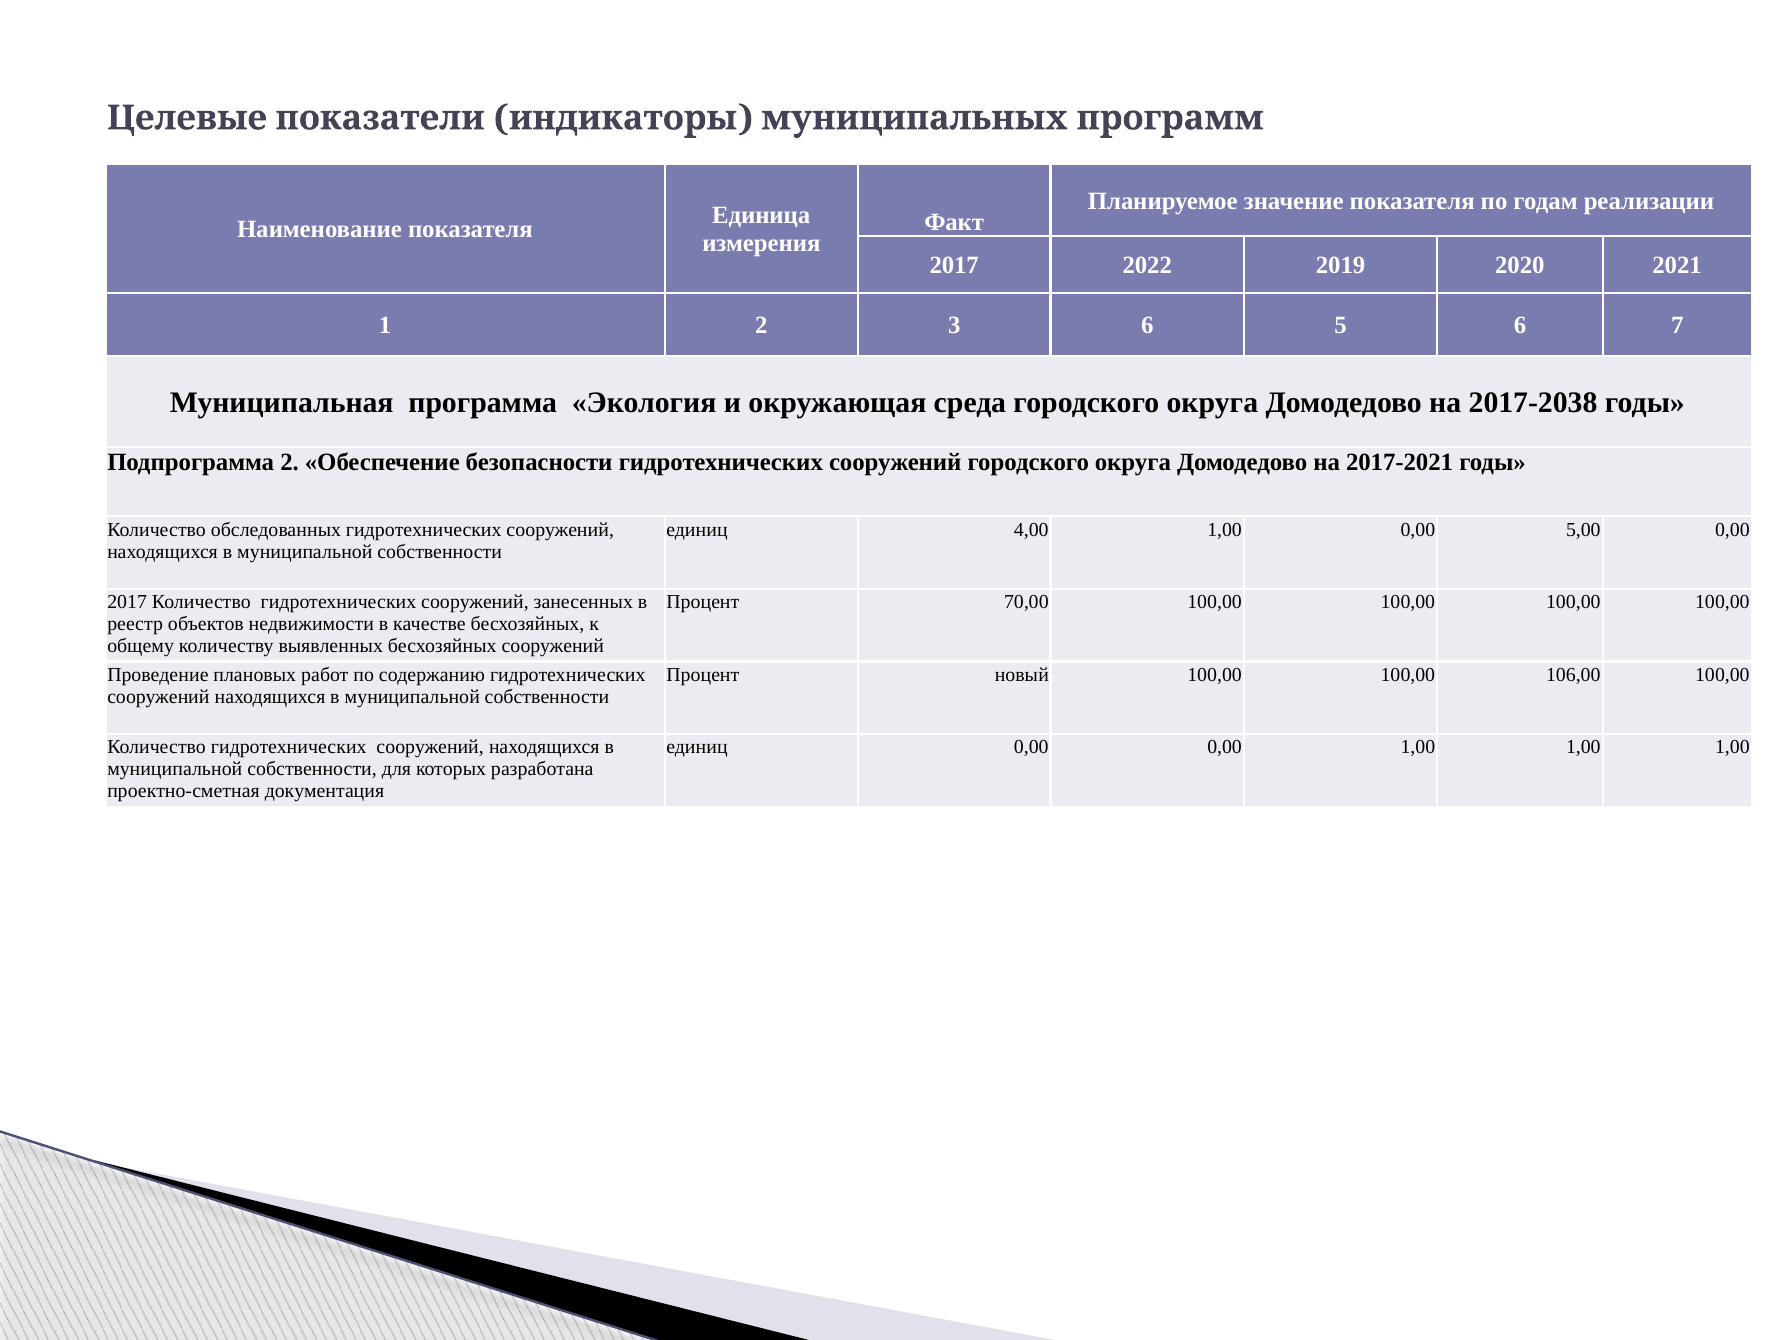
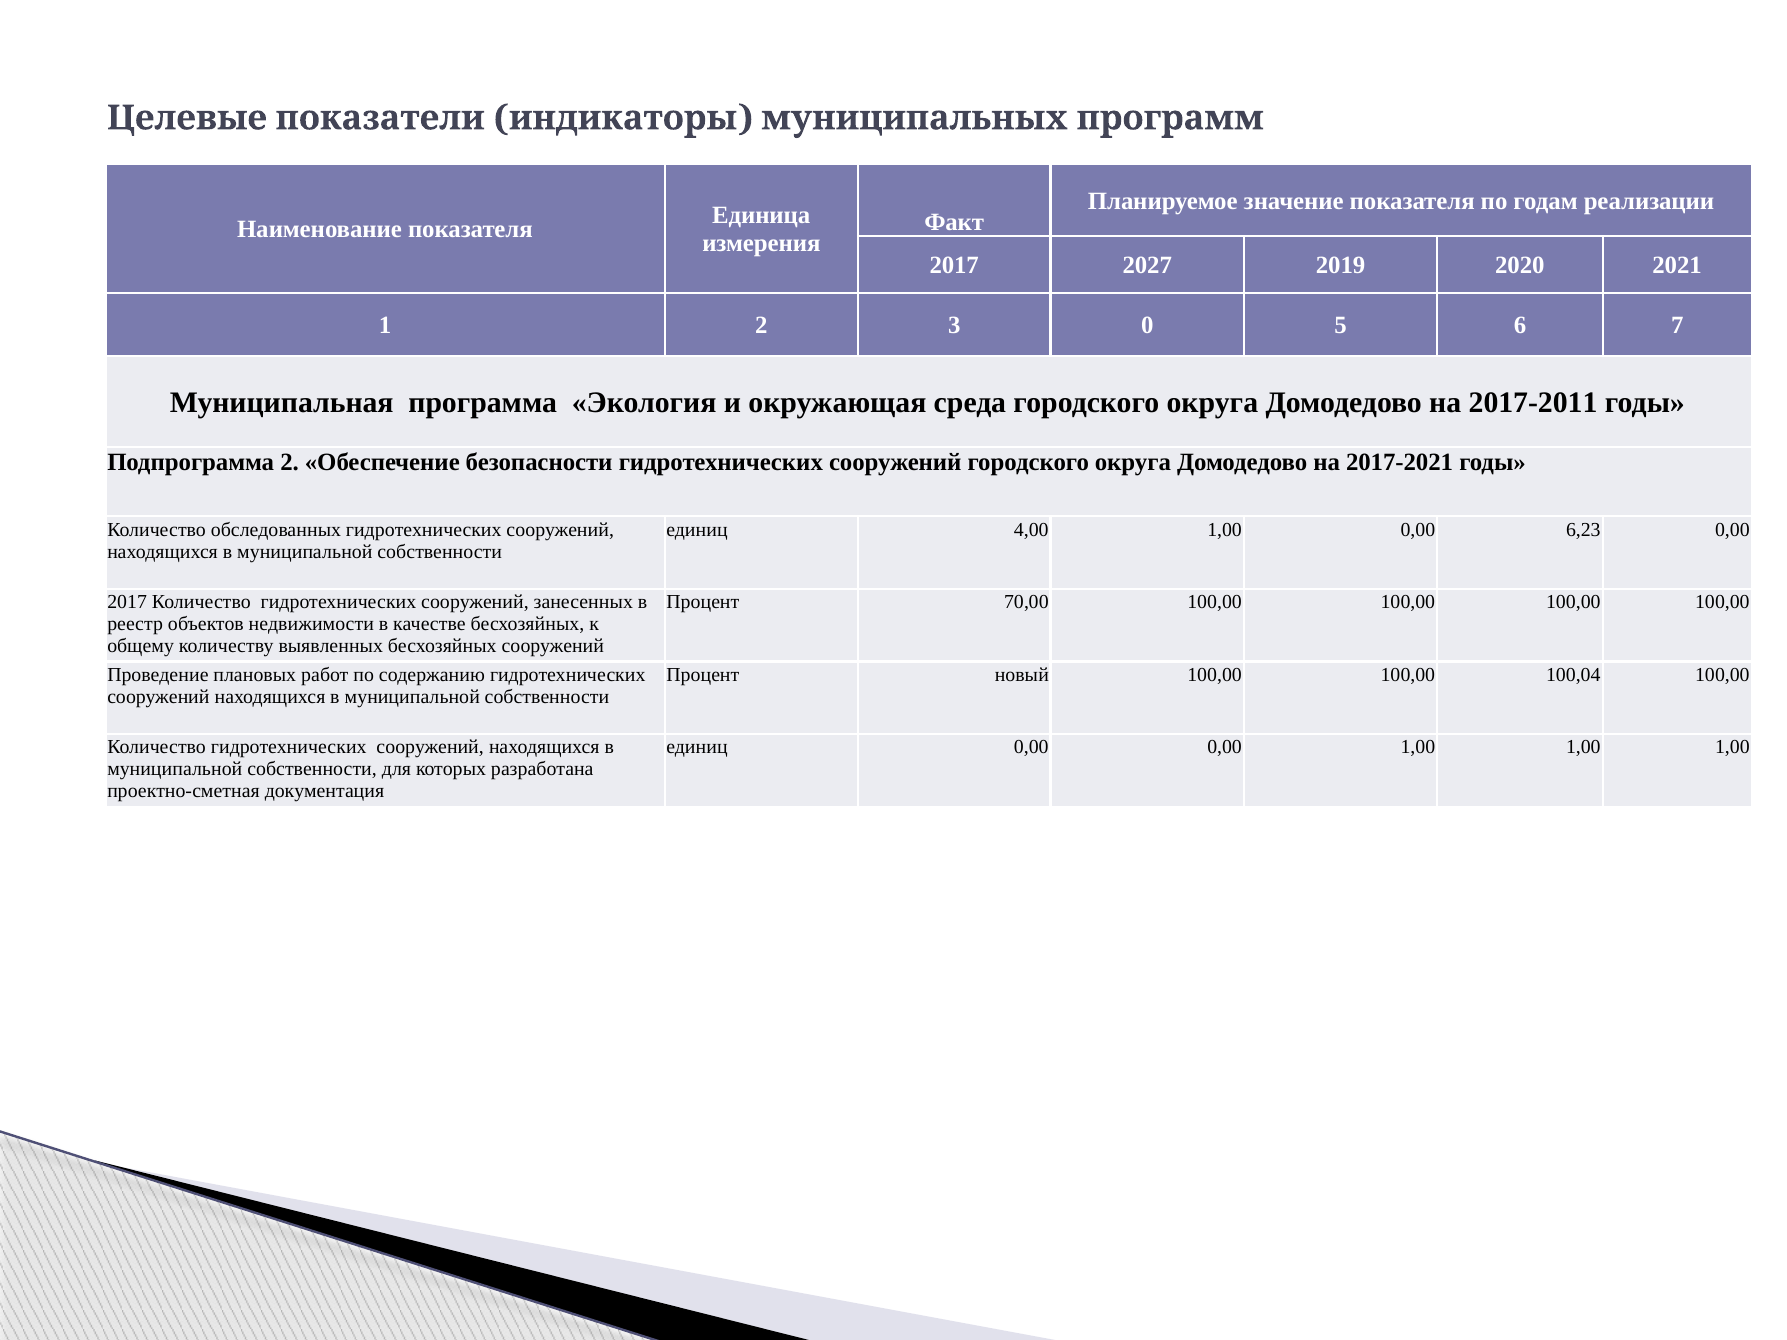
2022: 2022 -> 2027 (1147, 266)
3 6: 6 -> 0 (1147, 325)
2017-2038: 2017-2038 -> 2017-2011 (1533, 402)
5,00: 5,00 -> 6,23 (1583, 530)
106,00: 106,00 -> 100,04 (1573, 675)
